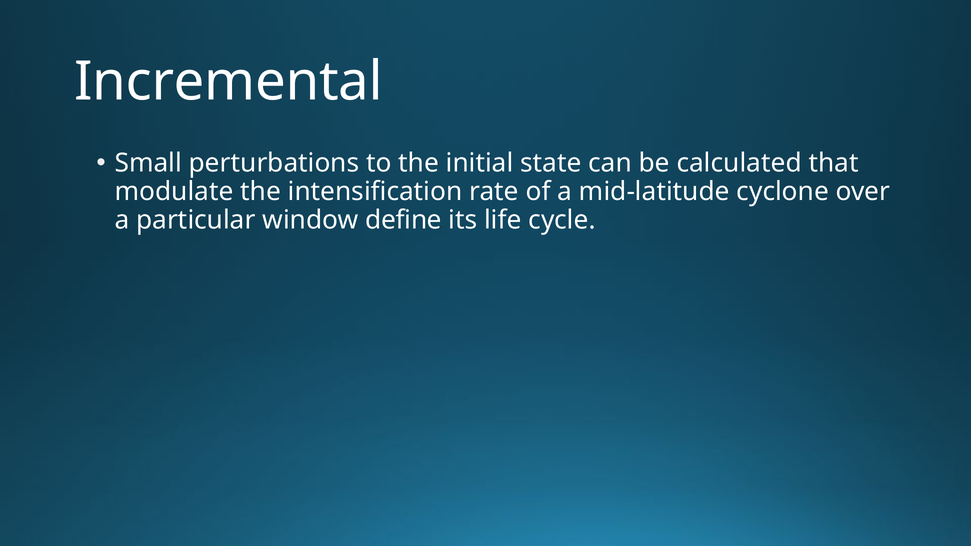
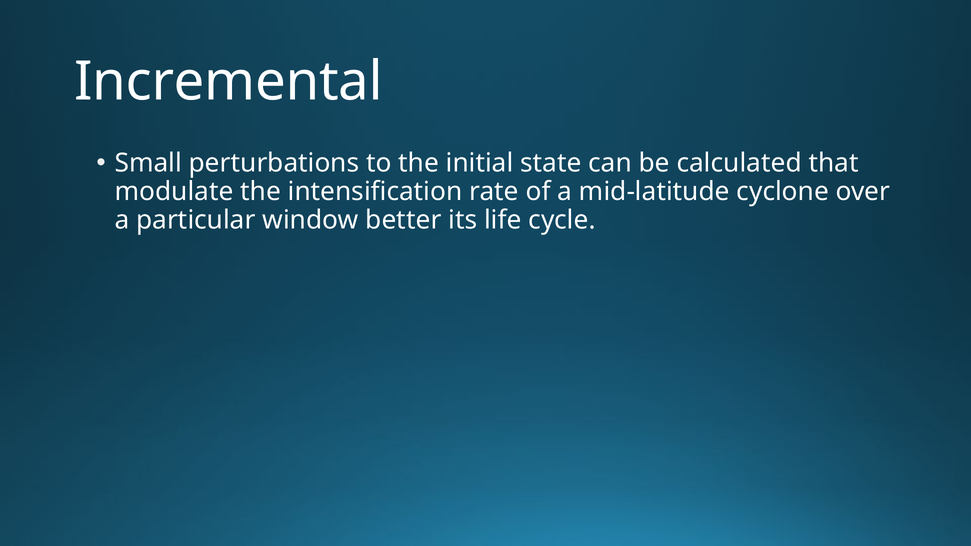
define: define -> better (403, 220)
